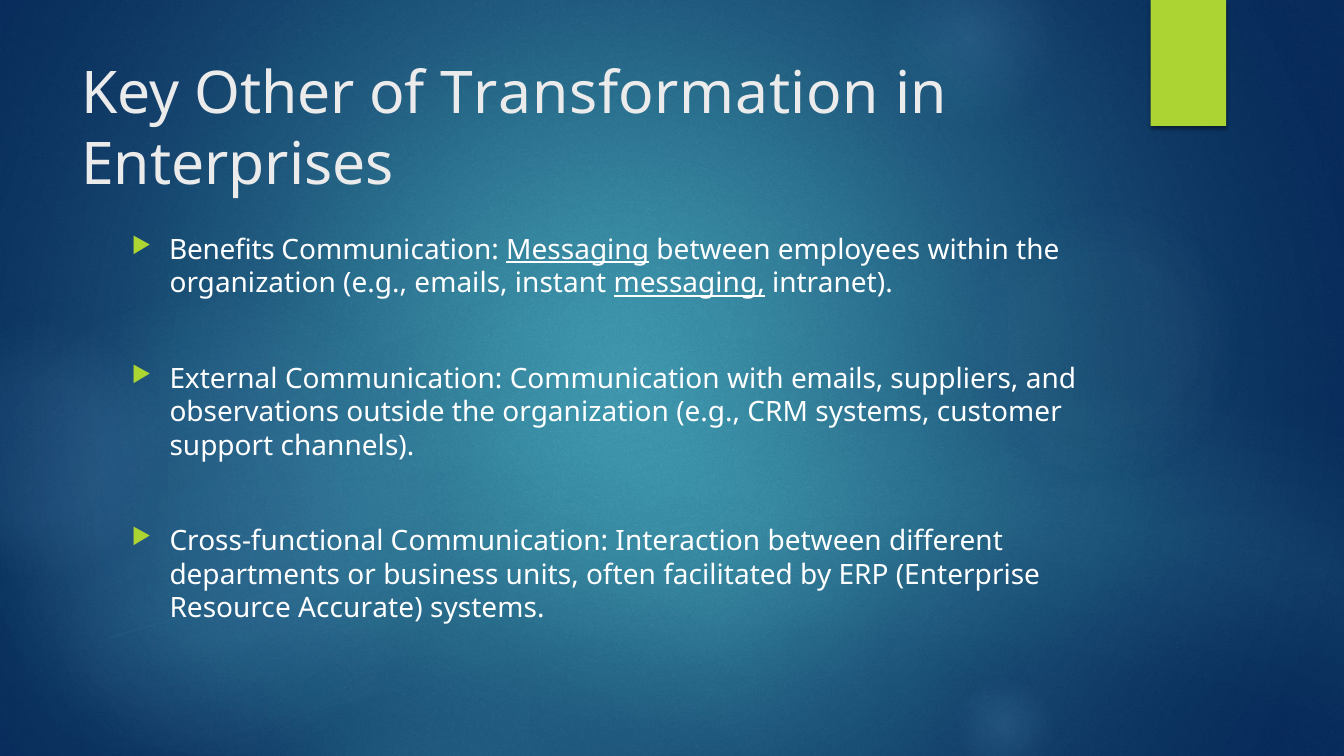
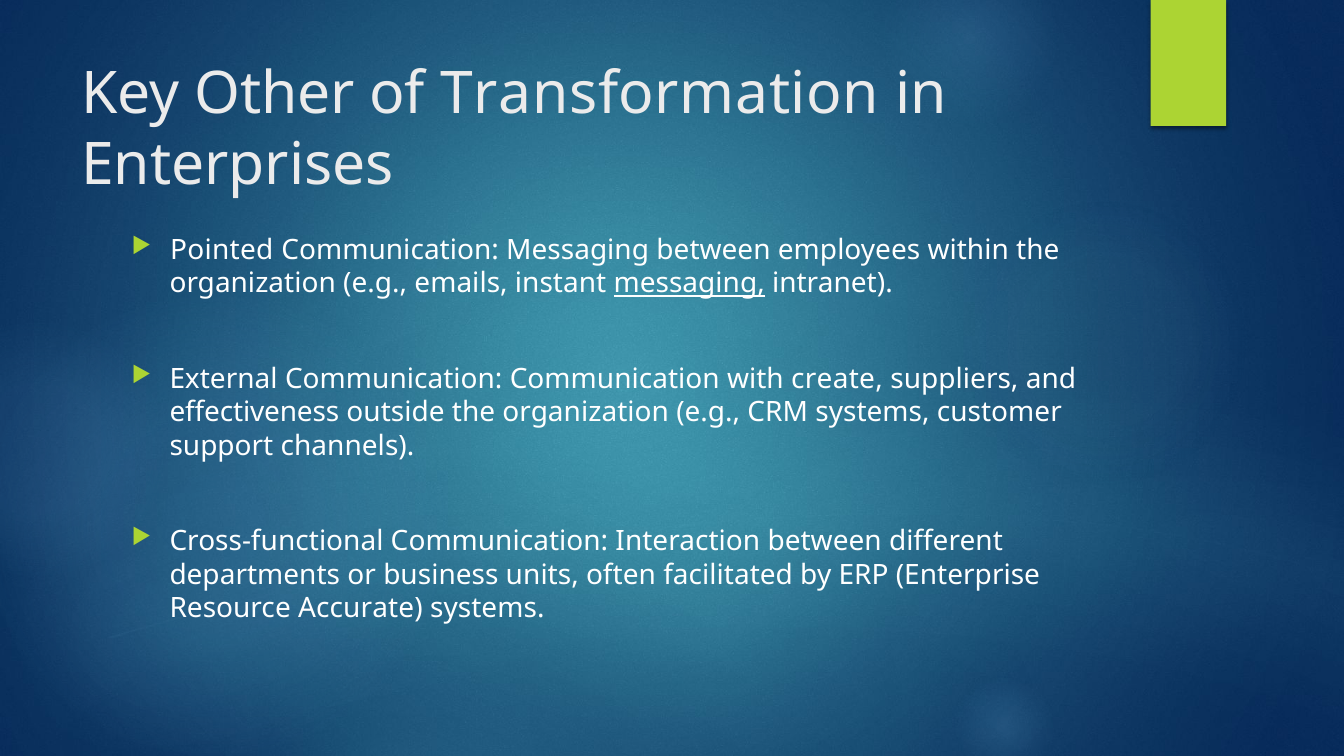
Benefits: Benefits -> Pointed (222, 250)
Messaging underline: present -> none (578, 250)
with emails: emails -> create (837, 379)
observations: observations -> effectiveness (254, 413)
